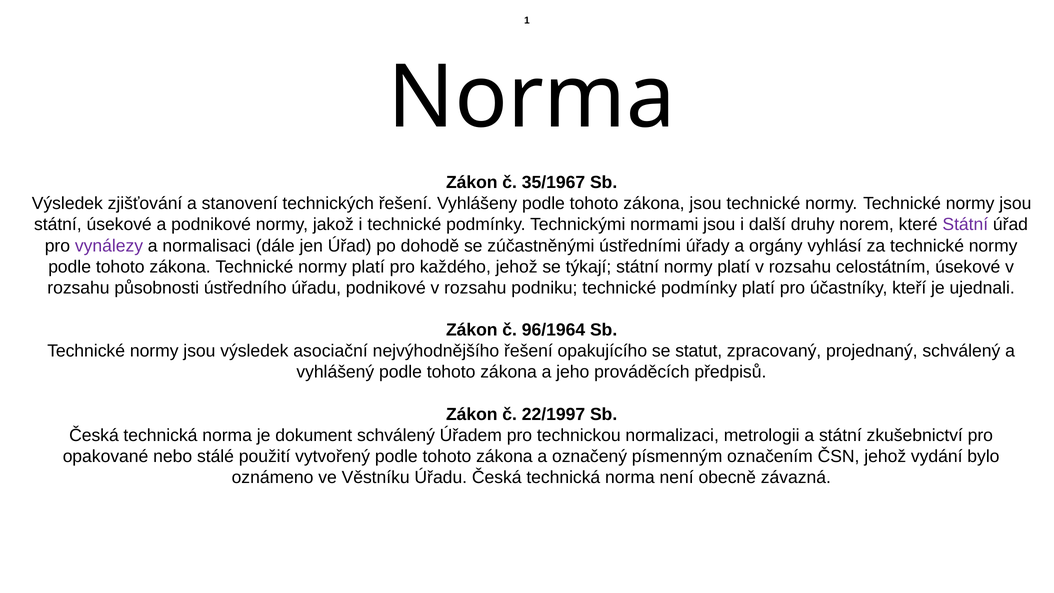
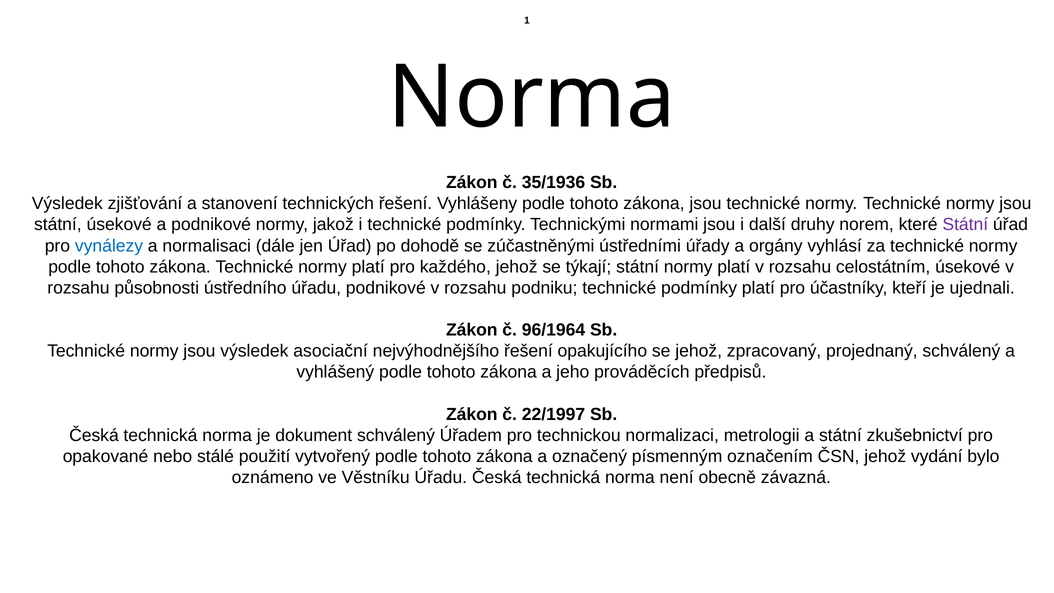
35/1967: 35/1967 -> 35/1936 (553, 182)
vynálezy colour: purple -> blue (109, 246)
se statut: statut -> jehož (699, 351)
